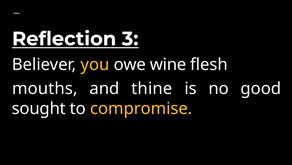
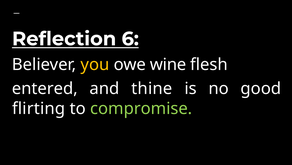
3: 3 -> 6 (130, 39)
mouths: mouths -> entered (45, 88)
sought: sought -> flirting (39, 108)
compromise colour: yellow -> light green (141, 108)
